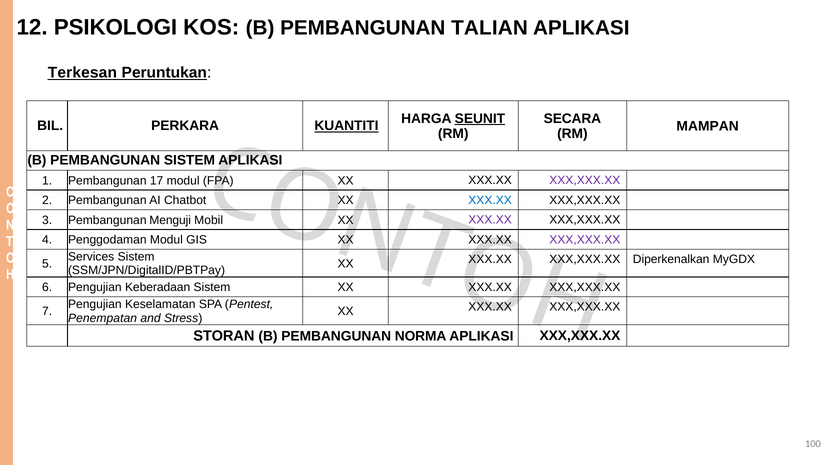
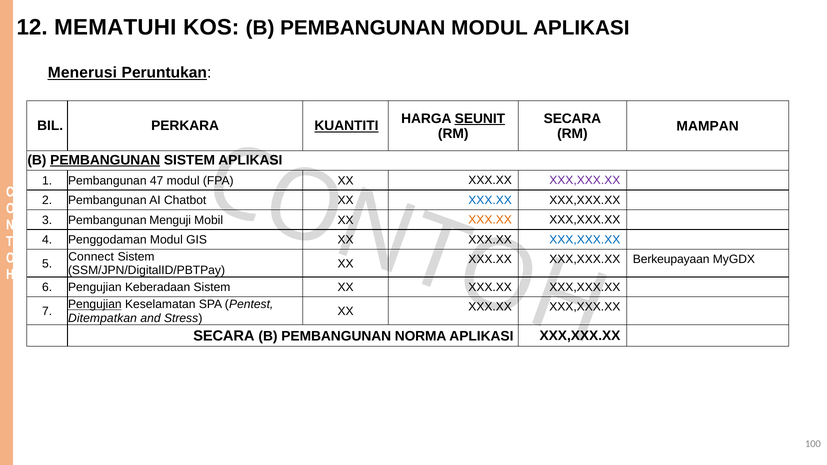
PSIKOLOGI: PSIKOLOGI -> MEMATUHI (115, 27)
PEMBANGUNAN TALIAN: TALIAN -> MODUL (490, 28)
Terkesan: Terkesan -> Menerusi (82, 73)
PEMBANGUNAN underline: none -> present (105, 160)
17: 17 -> 47 (157, 181)
XXX.XX colour: purple -> orange (490, 220)
XXX,XXX.XX colour: purple -> blue (585, 240)
Services: Services -> Connect (91, 257)
Diperkenalkan: Diperkenalkan -> Berkeupayaan (671, 260)
Pengujian underline: none -> present (95, 305)
Penempatan: Penempatan -> Ditempatkan (103, 318)
STORAN: STORAN -> SECARA (224, 336)
